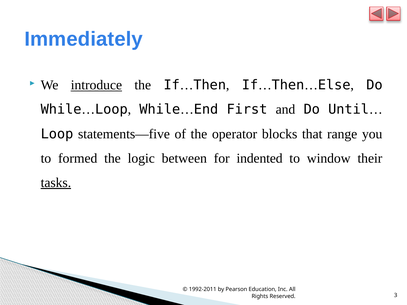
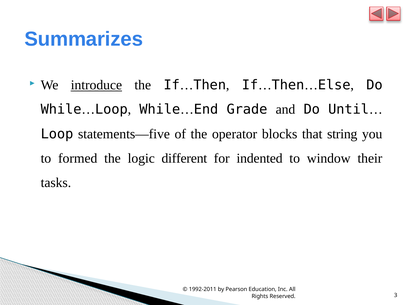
Immediately: Immediately -> Summarizes (84, 39)
First: First -> Grade (247, 110)
range: range -> string (342, 134)
between: between -> different (184, 158)
tasks underline: present -> none (56, 183)
